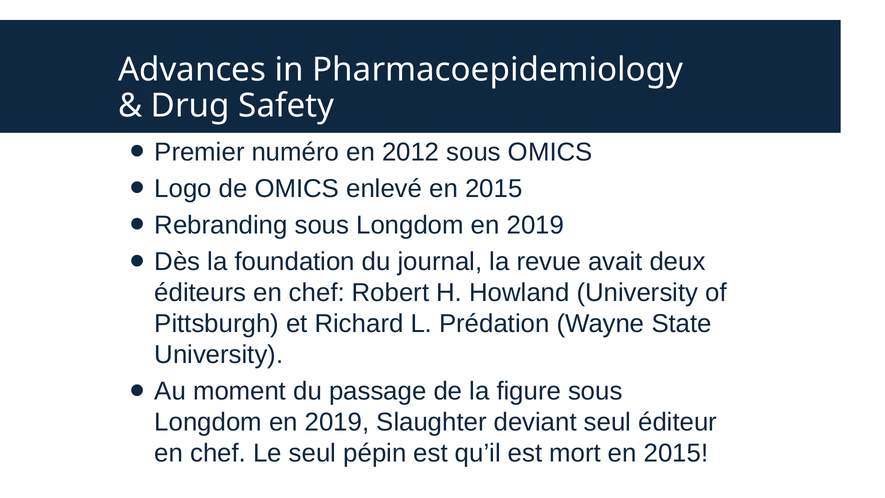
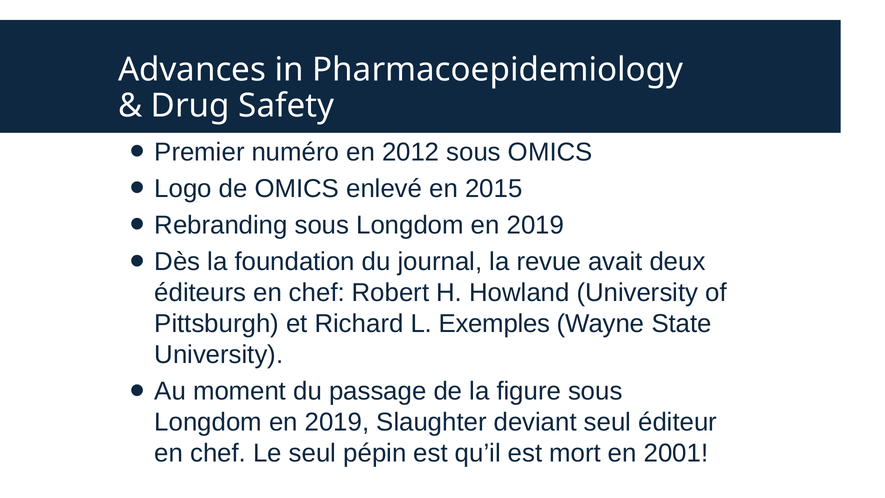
Prédation: Prédation -> Exemples (494, 324)
mort en 2015: 2015 -> 2001 (676, 453)
